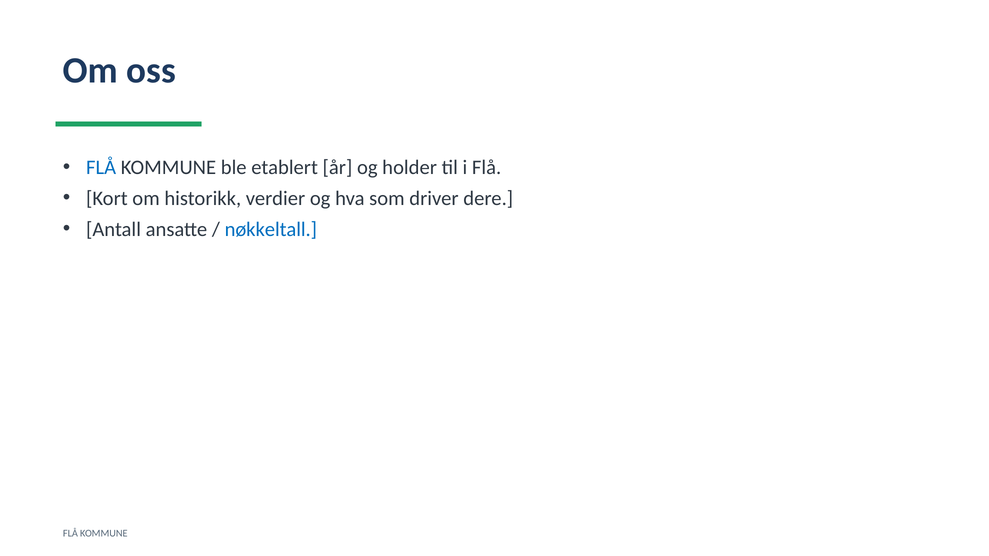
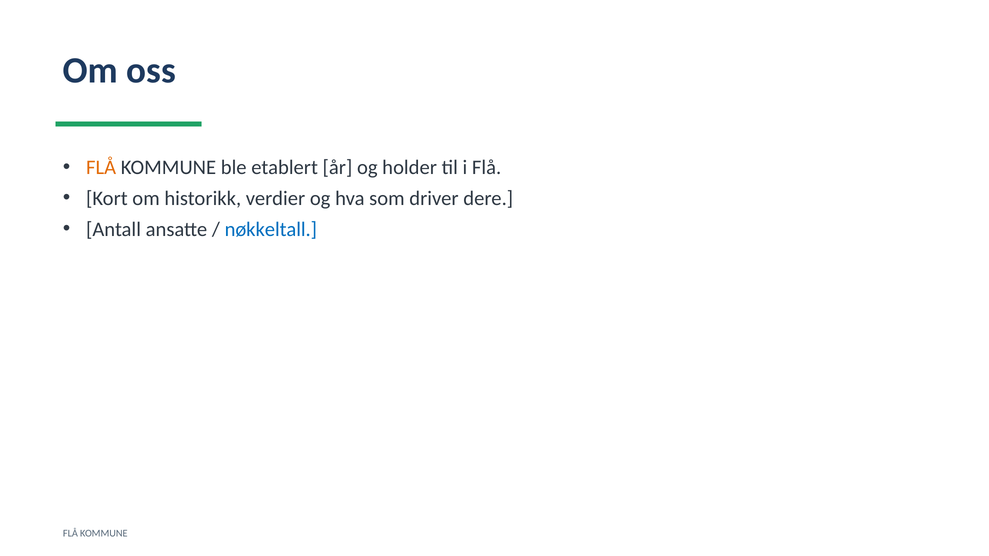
FLÅ colour: blue -> orange (101, 168)
